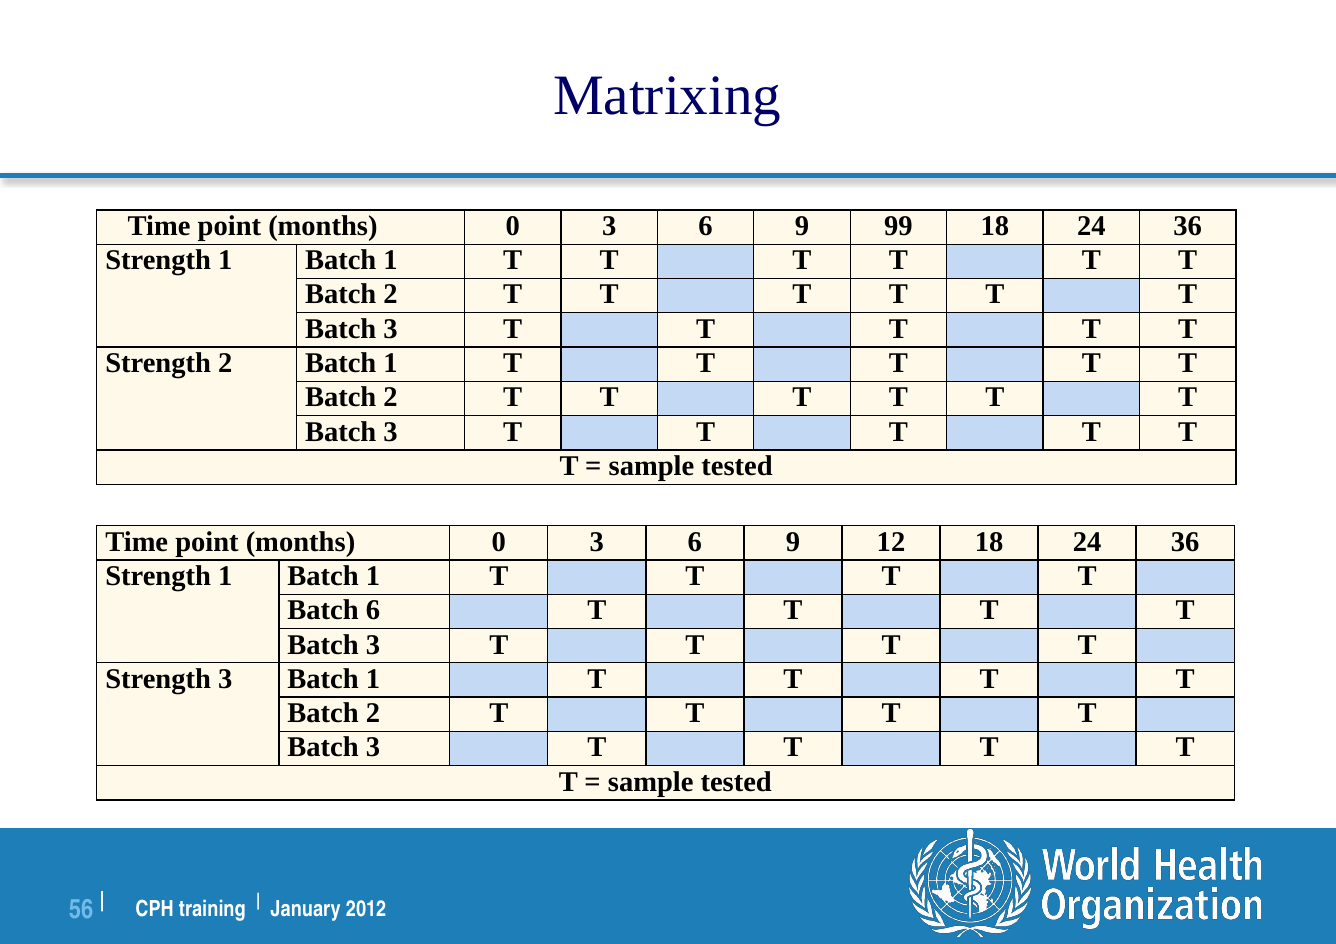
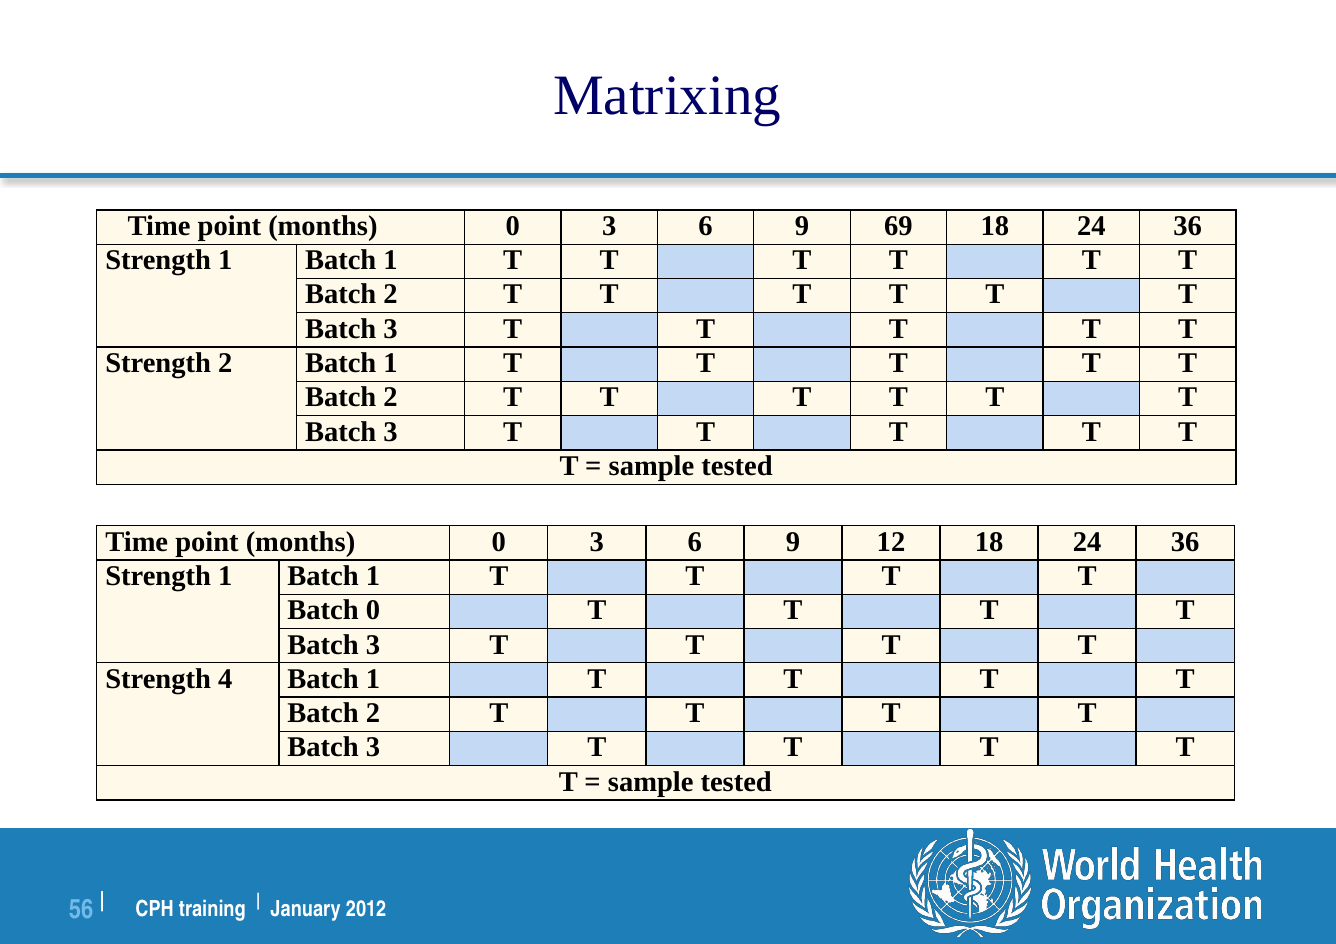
99: 99 -> 69 (898, 226)
Batch 6: 6 -> 0 (373, 611)
Strength 3: 3 -> 4 (225, 679)
